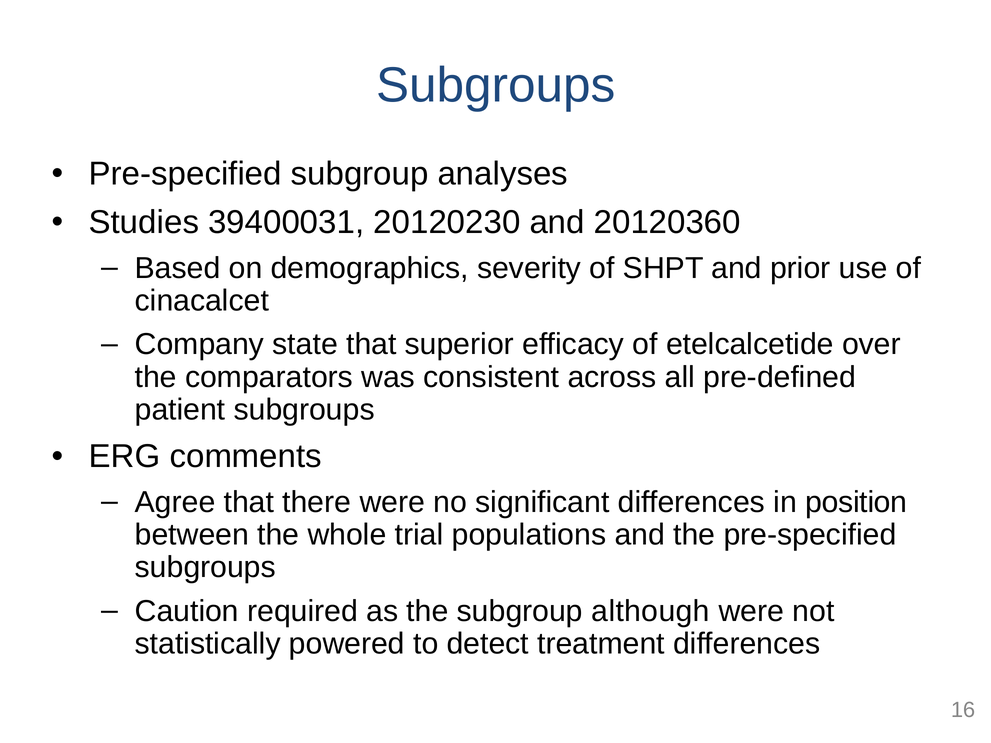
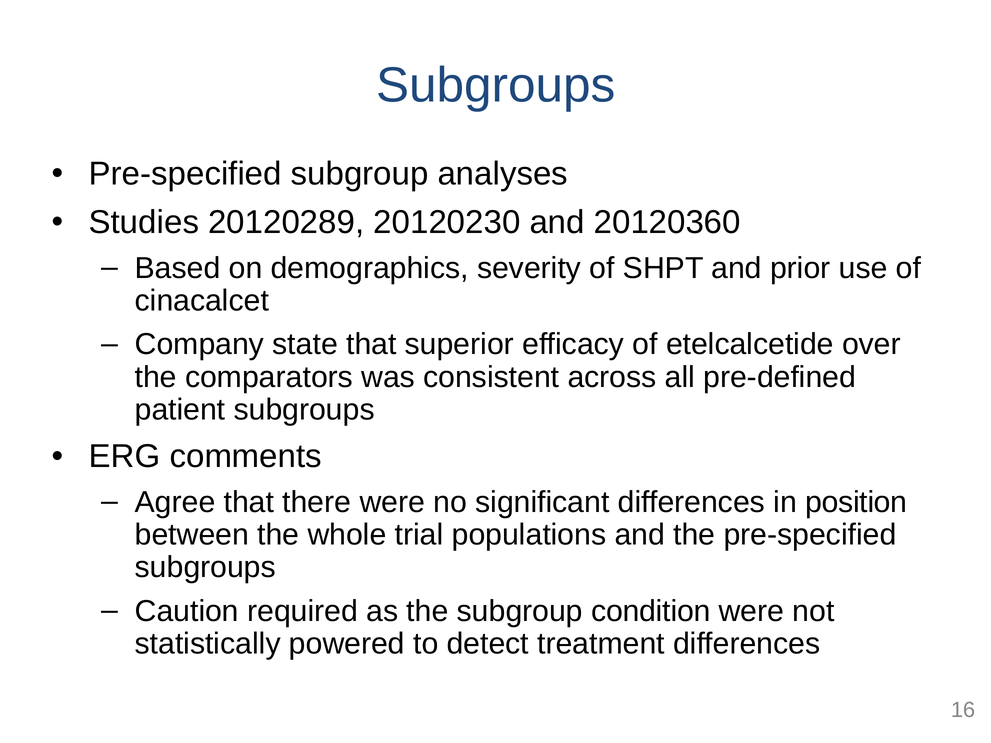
39400031: 39400031 -> 20120289 (286, 223)
although: although -> condition (651, 611)
